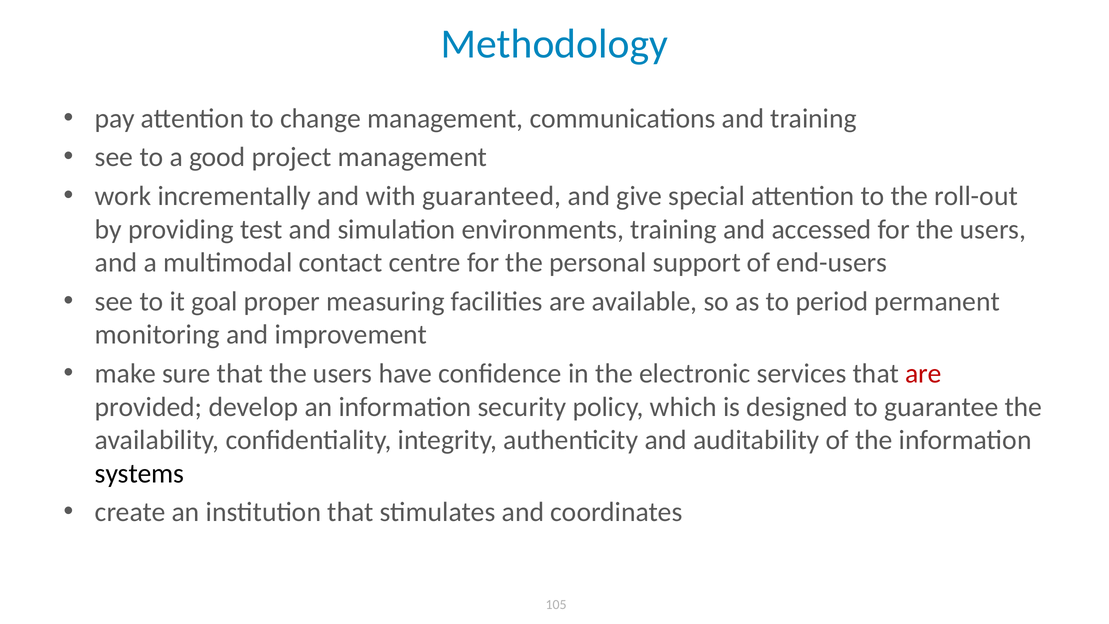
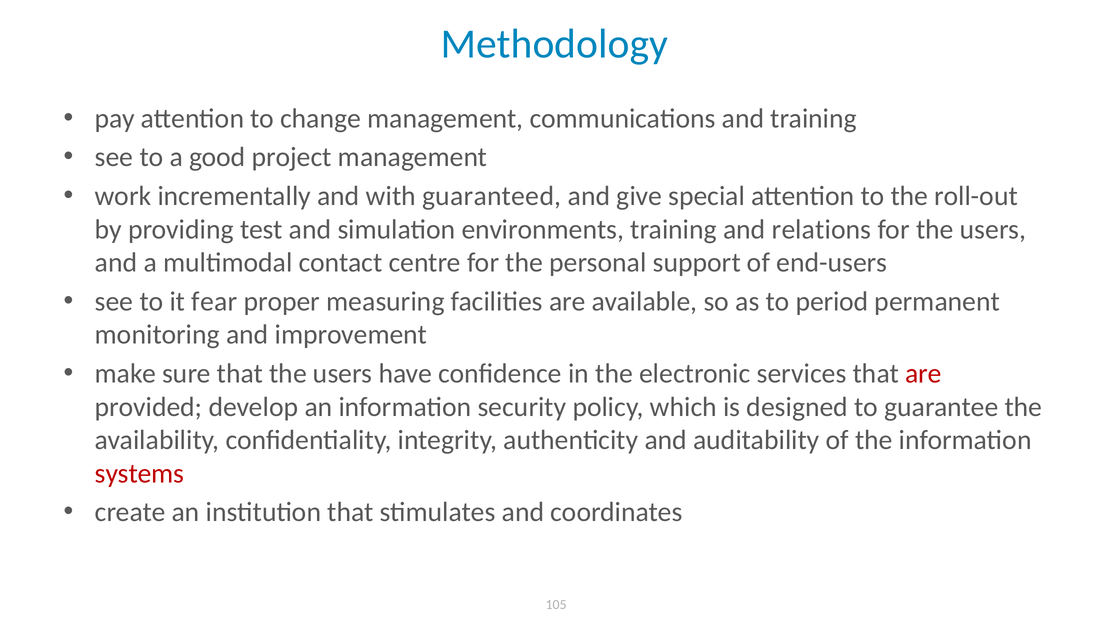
accessed: accessed -> relations (821, 229)
goal: goal -> fear (214, 301)
systems colour: black -> red (139, 473)
